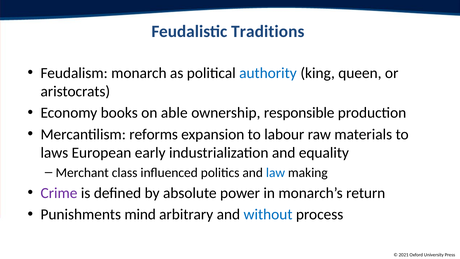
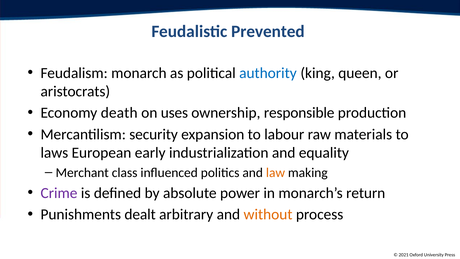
Traditions: Traditions -> Prevented (268, 31)
books: books -> death (119, 113)
able: able -> uses (174, 113)
reforms: reforms -> security (154, 134)
law colour: blue -> orange (275, 172)
mind: mind -> dealt (140, 214)
without colour: blue -> orange (268, 214)
